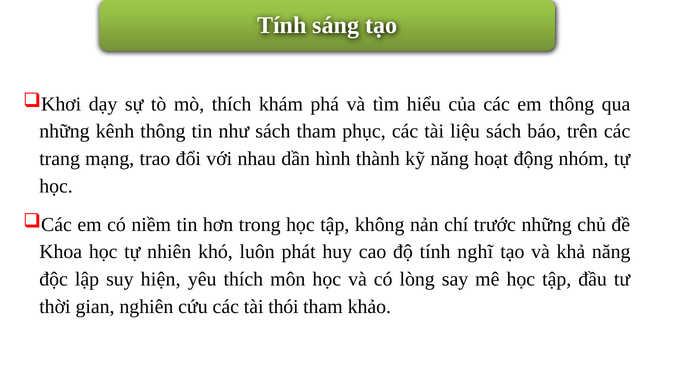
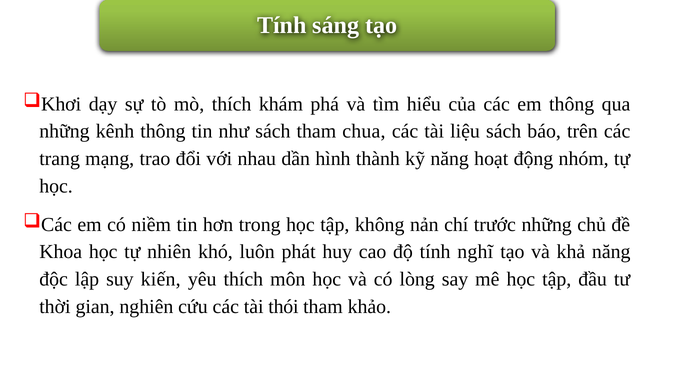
phục: phục -> chua (364, 131)
hiện: hiện -> kiến (161, 280)
